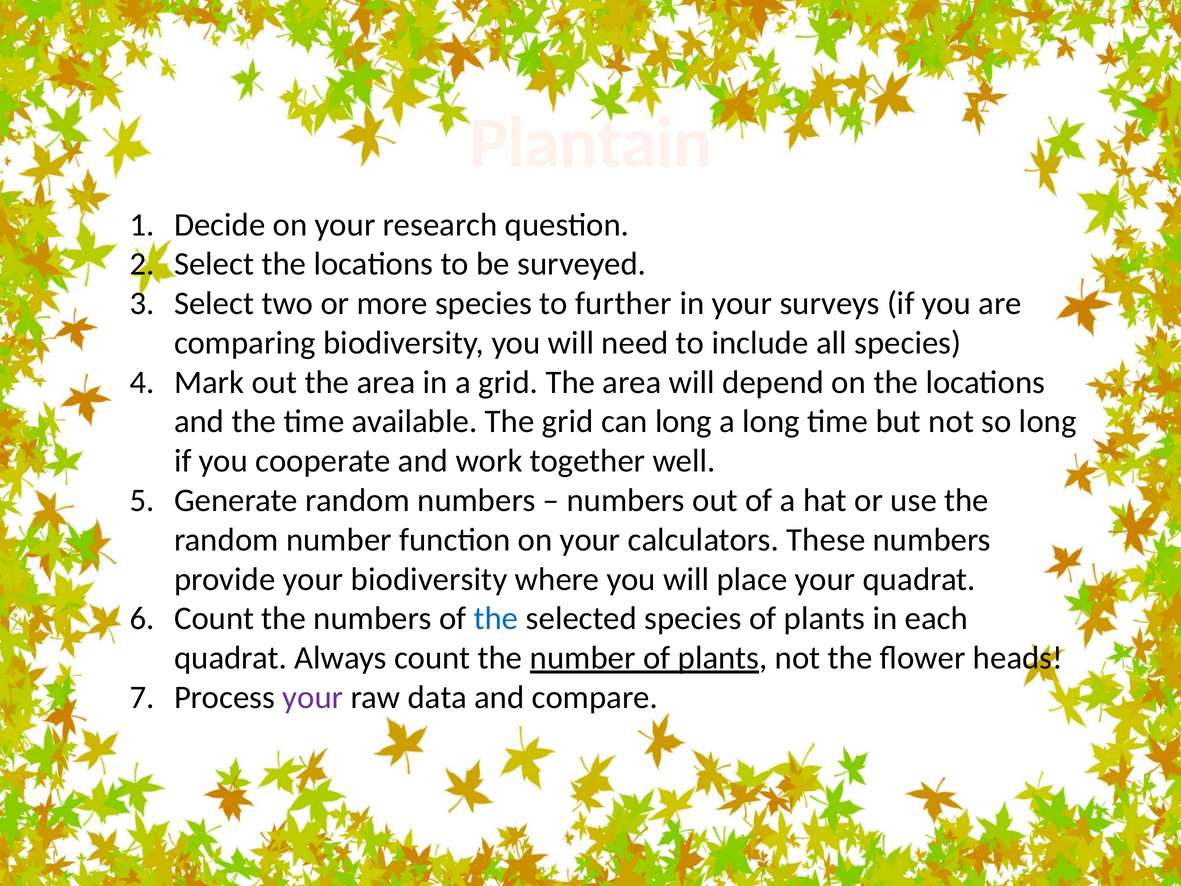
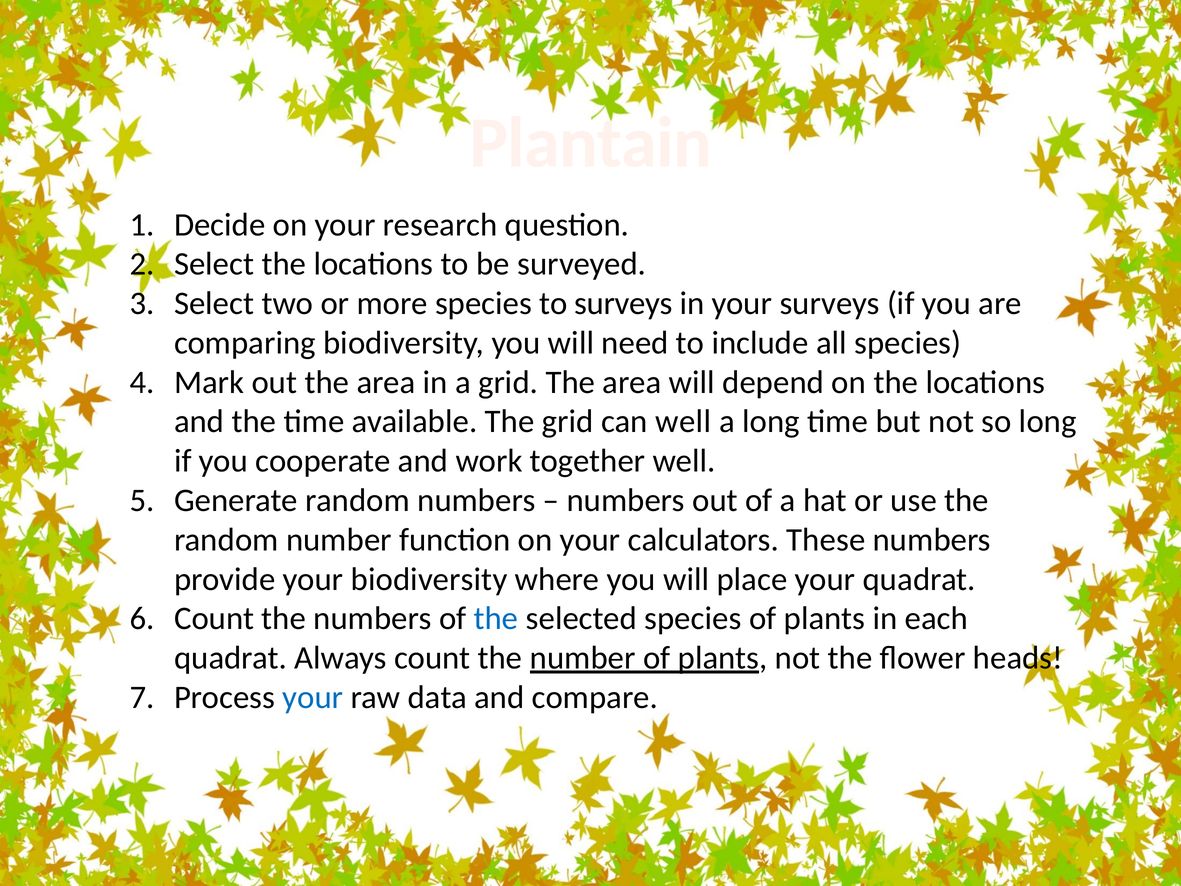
to further: further -> surveys (624, 303)
can long: long -> well (683, 422)
your colour: purple -> blue (313, 697)
